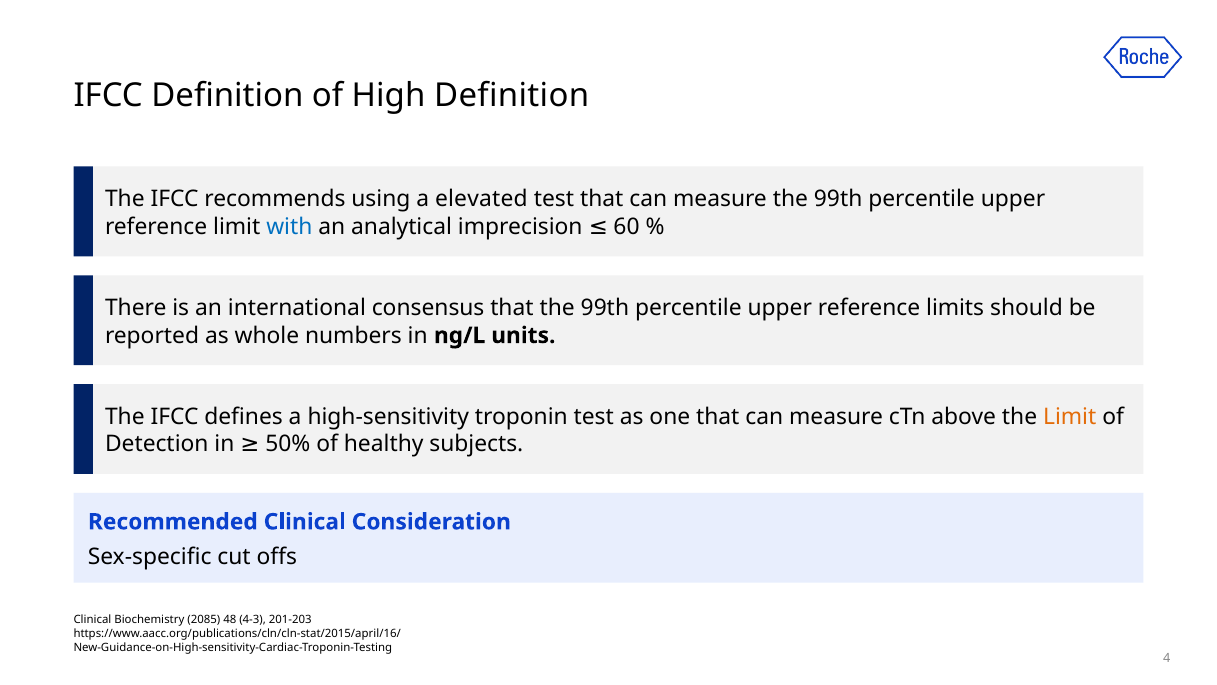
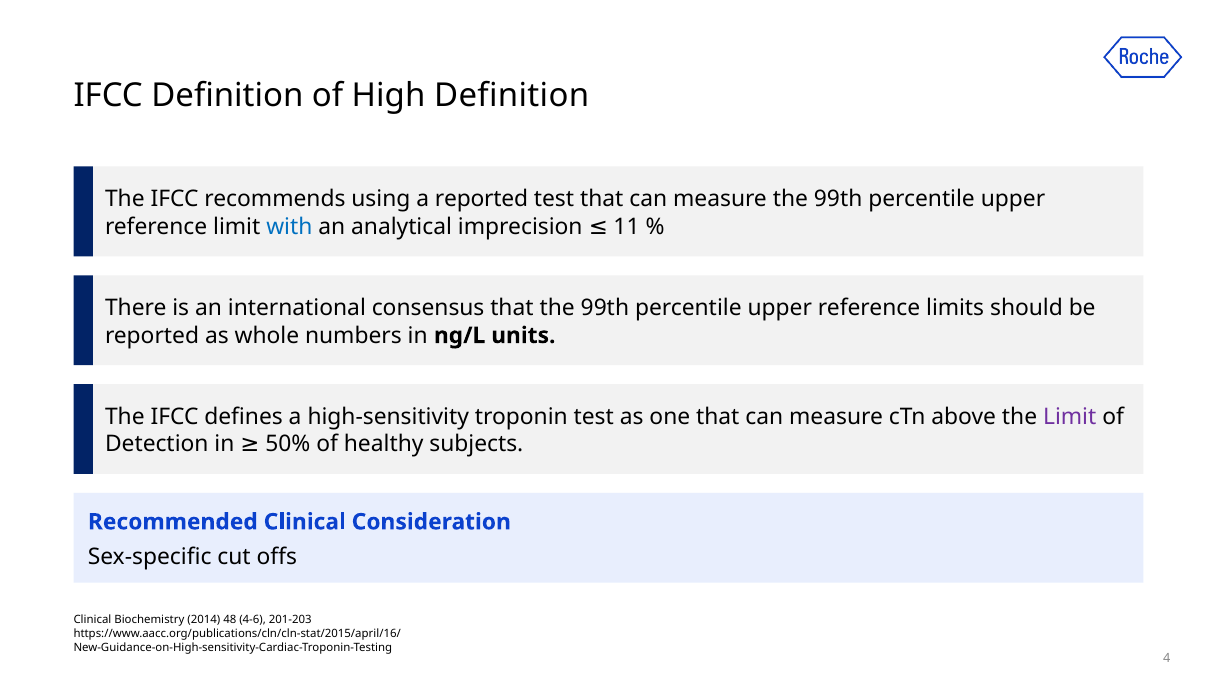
a elevated: elevated -> reported (482, 199)
60: 60 -> 11 (627, 227)
Limit colour: orange -> purple (1070, 417)
2085: 2085 -> 2014 (204, 620)
4-3: 4-3 -> 4-6 (253, 620)
